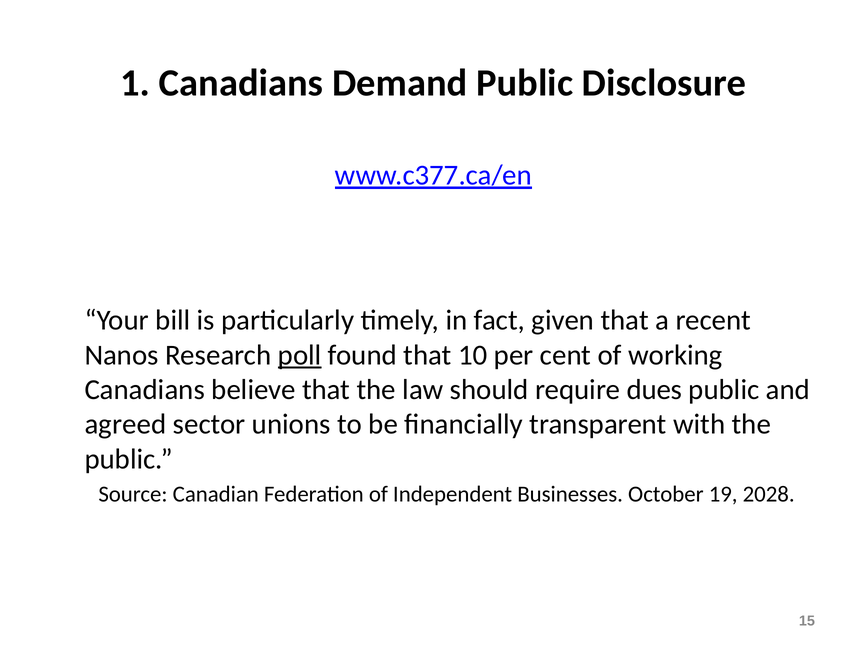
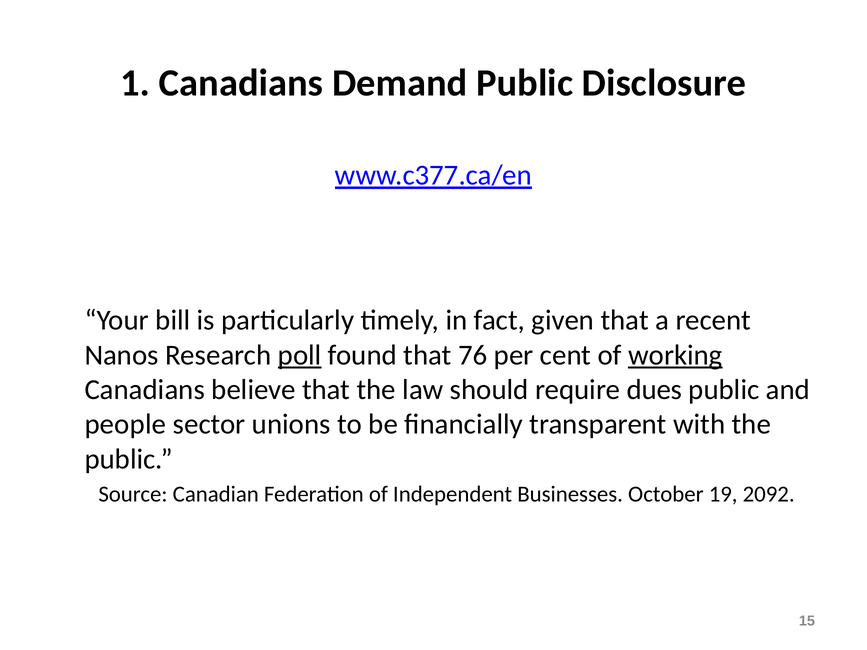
10: 10 -> 76 (473, 355)
working underline: none -> present (675, 355)
agreed: agreed -> people (125, 425)
2028: 2028 -> 2092 (769, 494)
